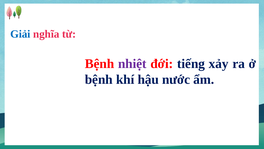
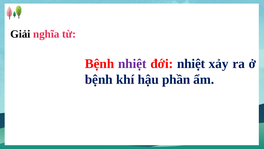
Giải colour: blue -> black (20, 34)
đới tiếng: tiếng -> nhiệt (191, 63)
nước: nước -> phần (176, 79)
